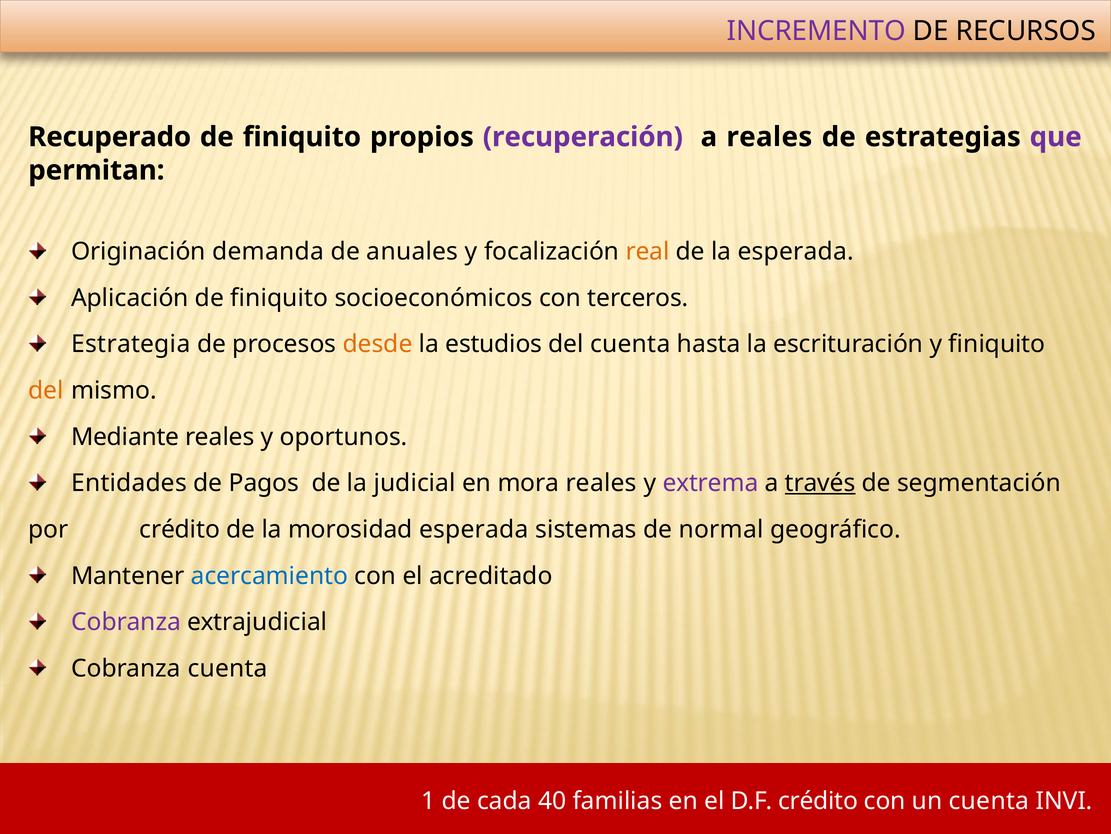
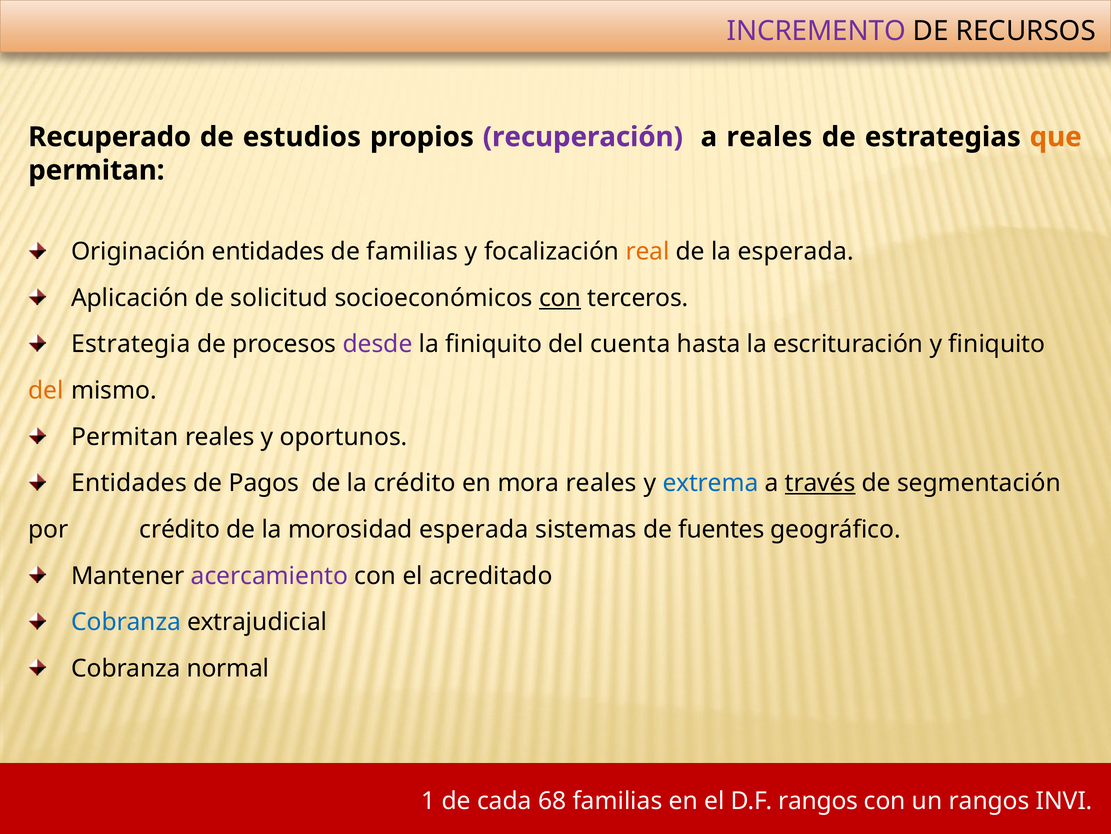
finiquito: finiquito -> estudios (302, 137)
que colour: purple -> orange (1056, 137)
Originación demanda: demanda -> entidades (268, 251)
de anuales: anuales -> familias (412, 251)
Aplicación de finiquito: finiquito -> solicitud (279, 298)
con underline: none -> present (560, 298)
desde colour: orange -> purple (378, 344)
la estudios: estudios -> finiquito (494, 344)
Mediante: Mediante -> Permitan (125, 437)
la judicial: judicial -> crédito (415, 483)
extrema colour: purple -> blue (711, 483)
normal: normal -> fuentes (721, 529)
acercamiento colour: blue -> purple (269, 575)
Cobranza colour: purple -> blue (126, 622)
Cobranza cuenta: cuenta -> normal (228, 668)
40: 40 -> 68 (552, 800)
D.F crédito: crédito -> rangos (818, 800)
un cuenta: cuenta -> rangos (989, 800)
